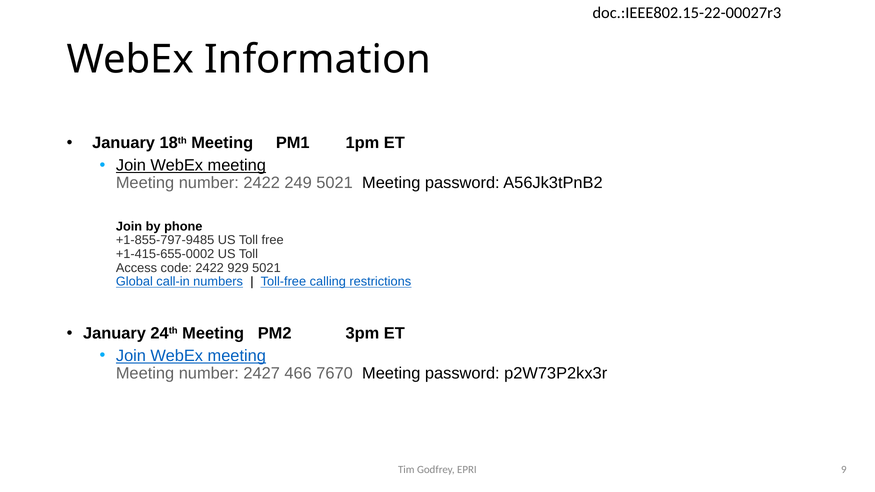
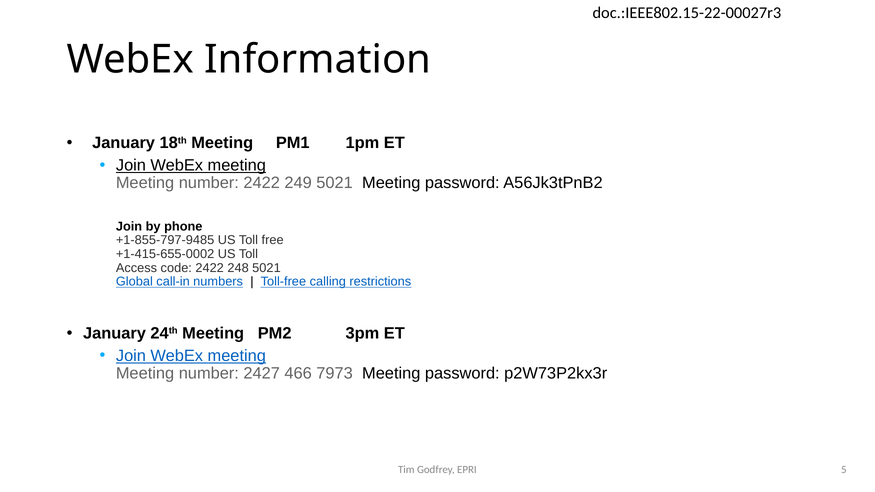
929: 929 -> 248 (238, 268)
7670: 7670 -> 7973 (335, 373)
9: 9 -> 5 (844, 470)
